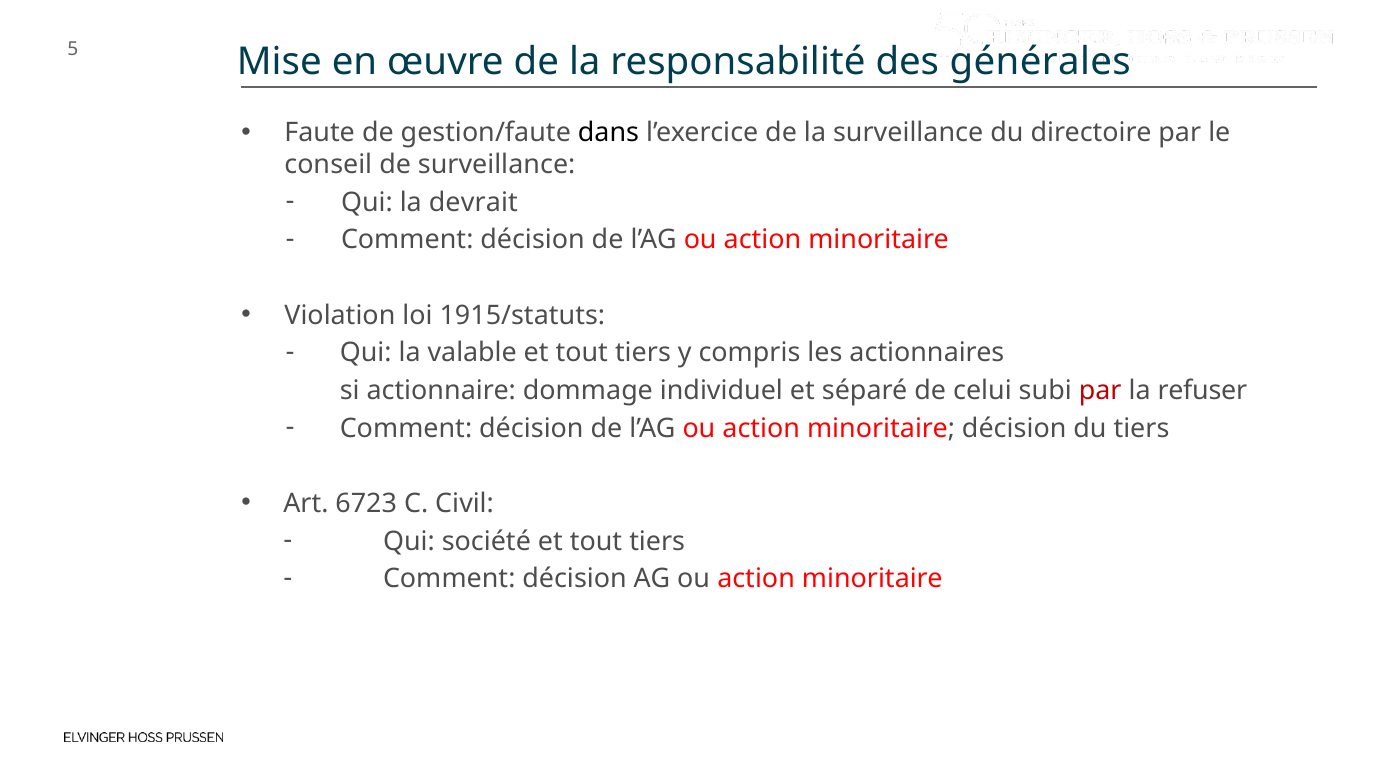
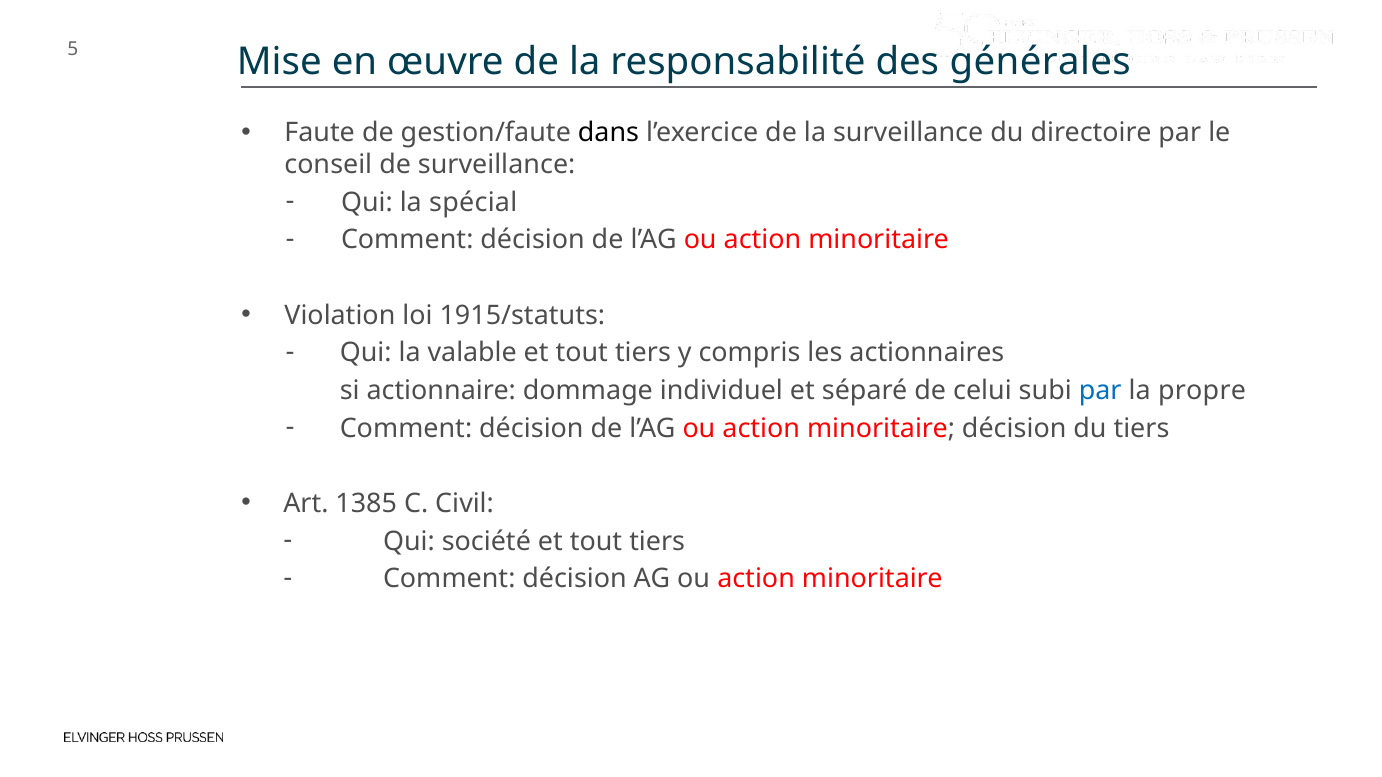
devrait: devrait -> spécial (473, 203)
par colour: red -> blue (1100, 391)
refuser: refuser -> propre (1202, 391)
6723: 6723 -> 1385 (366, 504)
